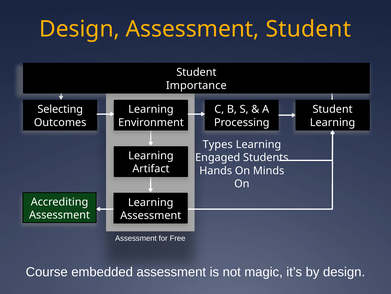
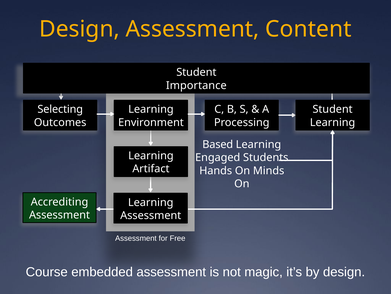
Design Assessment Student: Student -> Content (308, 29)
Types: Types -> Based (218, 144)
